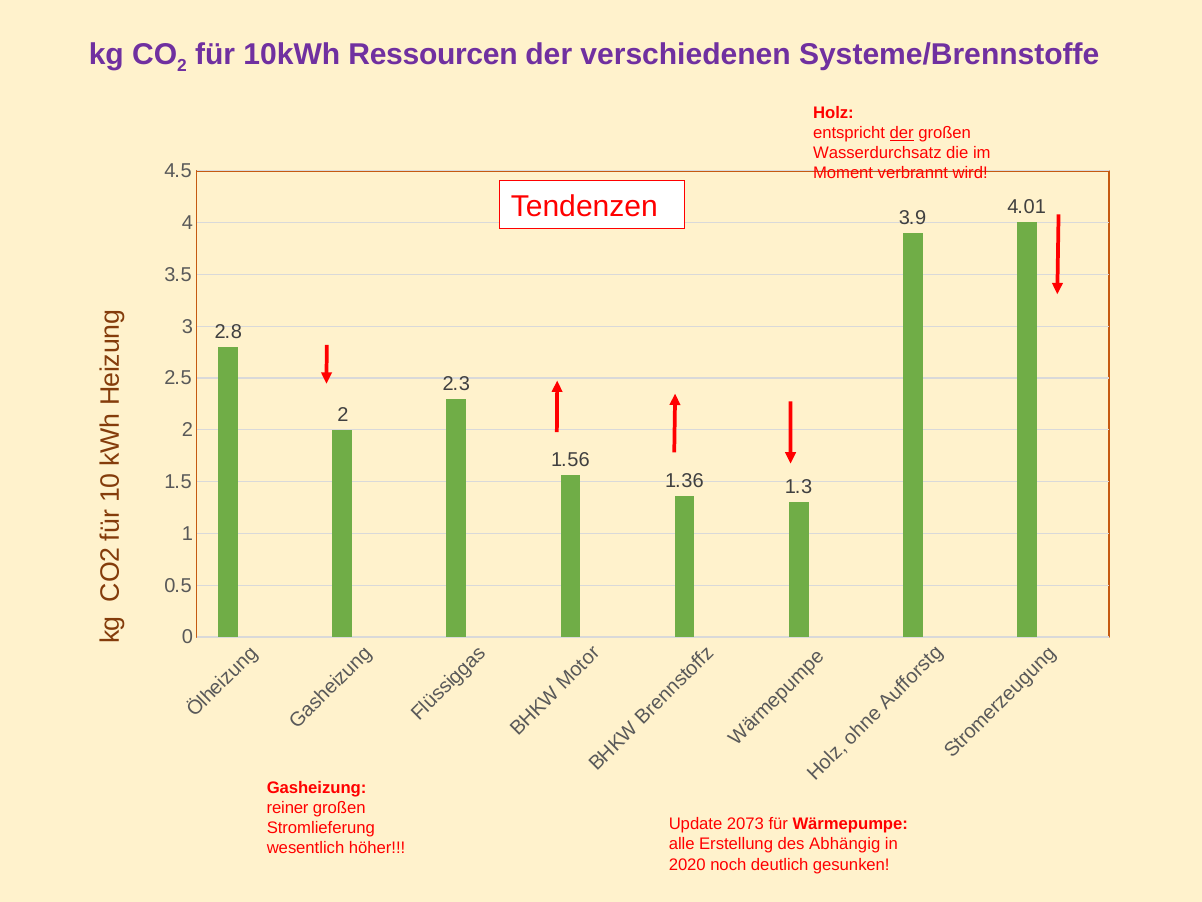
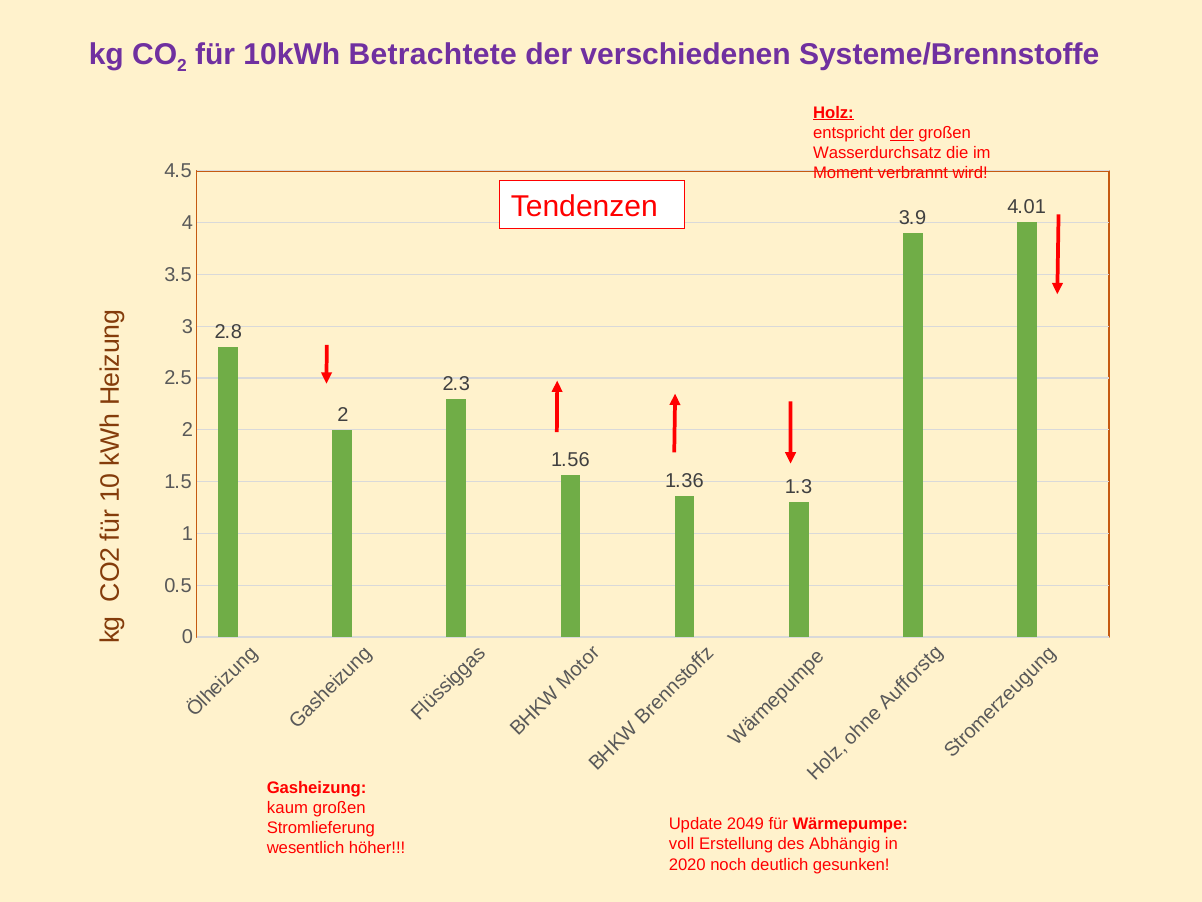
Ressourcen: Ressourcen -> Betrachtete (433, 54)
Holz underline: none -> present (833, 113)
reiner: reiner -> kaum (287, 807)
2073: 2073 -> 2049 (745, 824)
alle: alle -> voll (682, 844)
